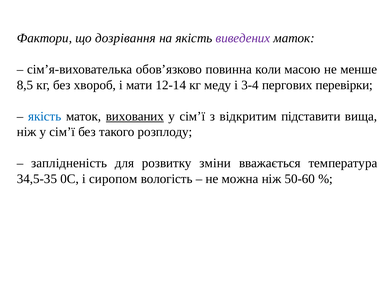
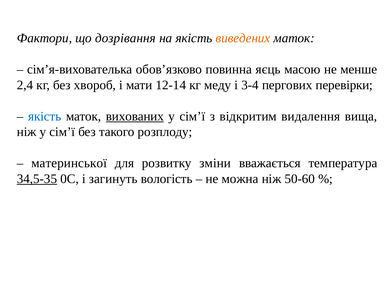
виведених colour: purple -> orange (243, 38)
коли: коли -> яєць (268, 69)
8,5: 8,5 -> 2,4 (25, 85)
підставити: підставити -> видалення (311, 116)
заплідненість: заплідненість -> материнської (69, 163)
34,5-35 underline: none -> present (37, 179)
сиропом: сиропом -> загинуть (113, 179)
